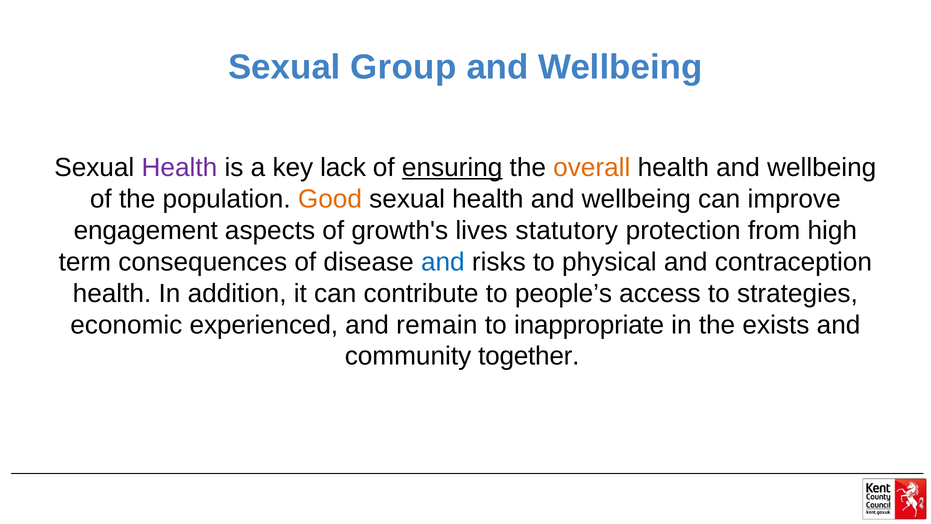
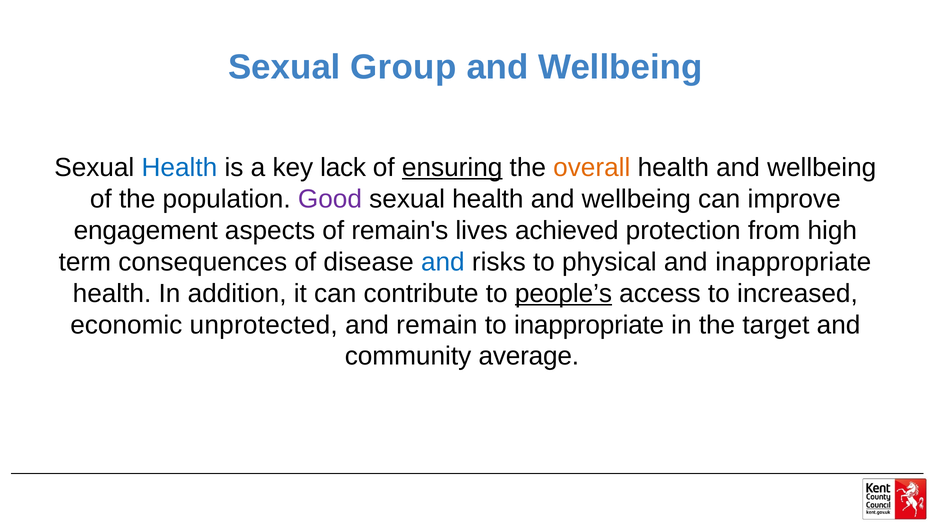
Health colour: purple -> blue (179, 167)
Good colour: orange -> purple (330, 199)
growth's: growth's -> remain's (400, 230)
statutory: statutory -> achieved (567, 230)
and contraception: contraception -> inappropriate (793, 262)
people’s underline: none -> present (563, 293)
strategies: strategies -> increased (797, 293)
experienced: experienced -> unprotected (264, 325)
exists: exists -> target (776, 325)
together: together -> average (529, 356)
